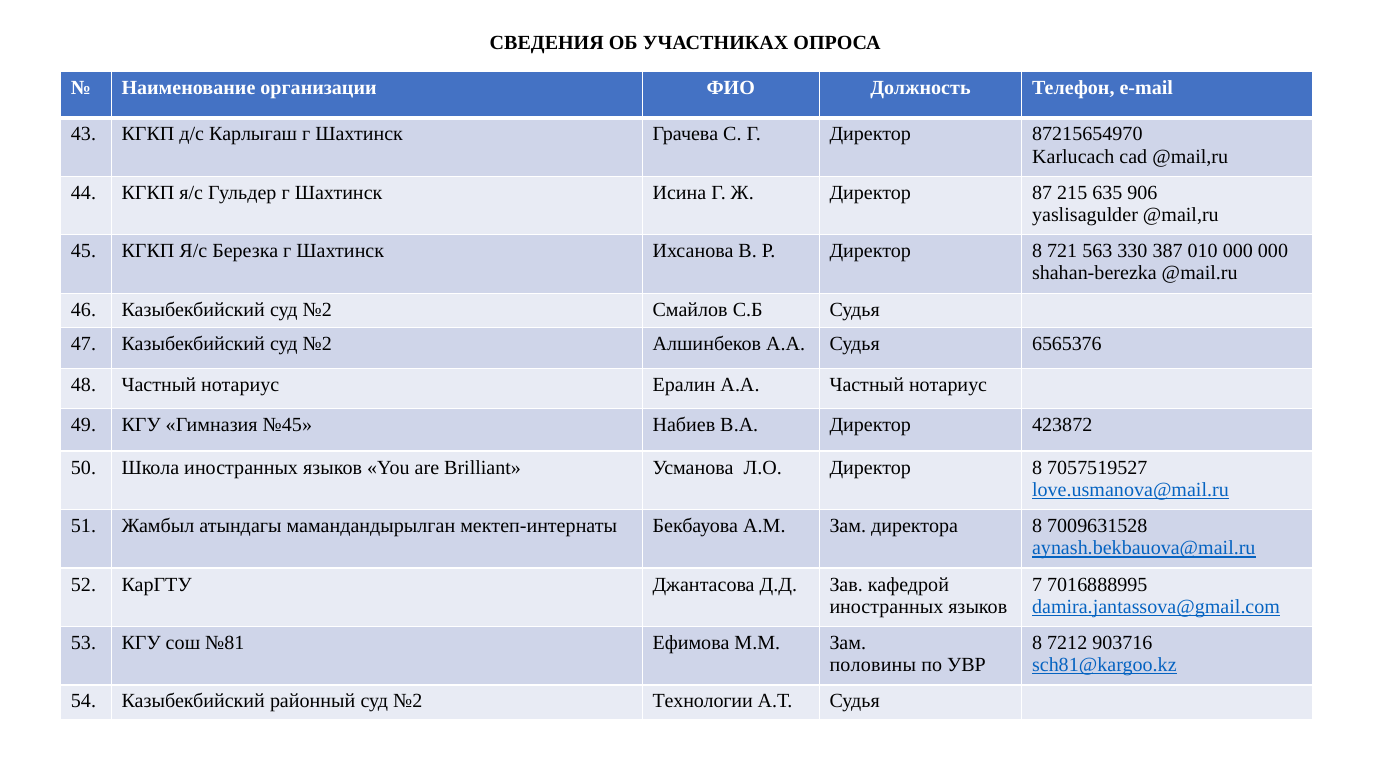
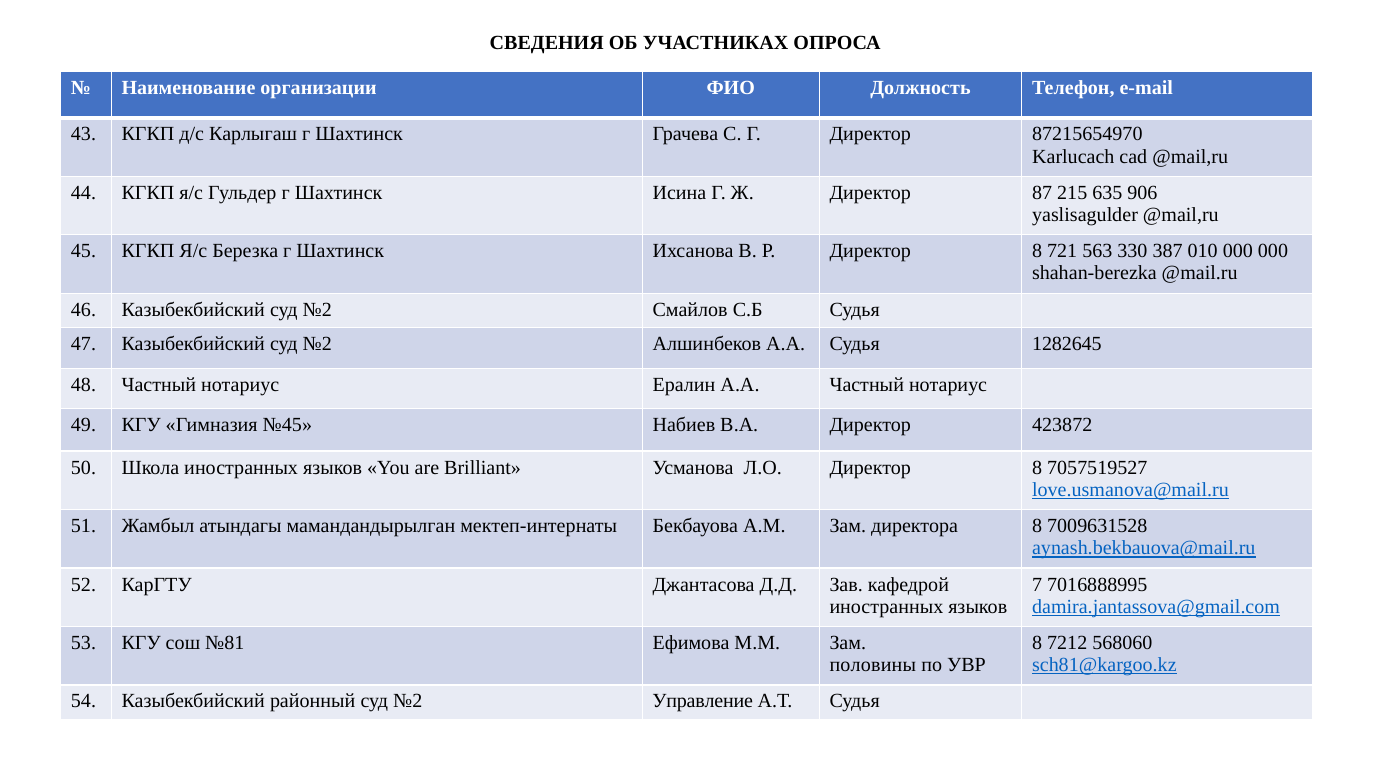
6565376: 6565376 -> 1282645 (1067, 344)
903716: 903716 -> 568060 (1122, 643)
Технологии: Технологии -> Управление (703, 701)
